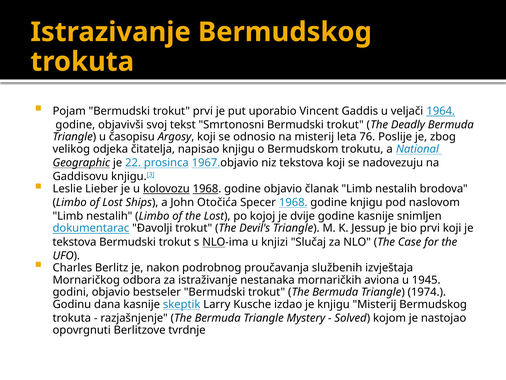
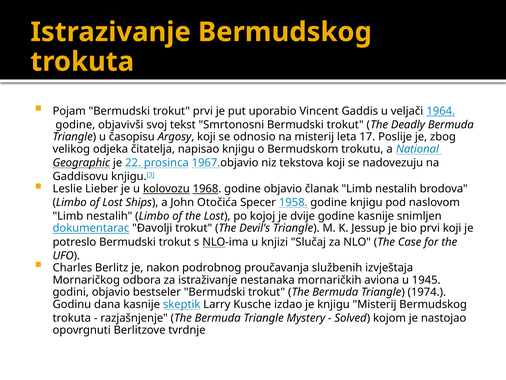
76: 76 -> 17 (367, 137)
Specer 1968: 1968 -> 1958 (293, 202)
tekstova: tekstova -> potreslo (74, 242)
